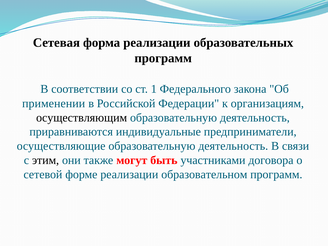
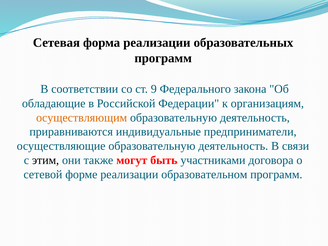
1: 1 -> 9 (154, 89)
применении: применении -> обладающие (54, 103)
осуществляющим colour: black -> orange (82, 118)
